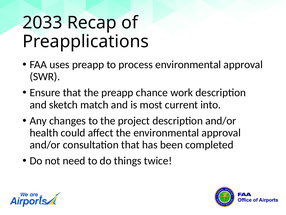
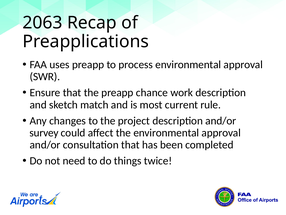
2033: 2033 -> 2063 (42, 23)
into: into -> rule (211, 104)
health: health -> survey (44, 132)
